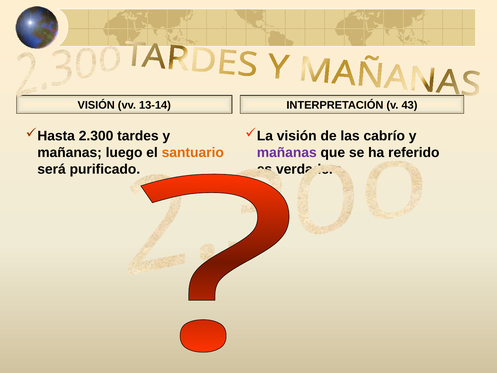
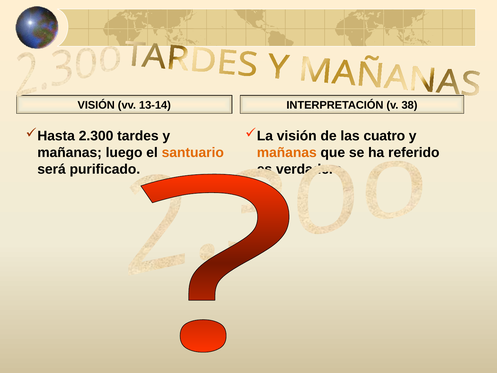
43: 43 -> 38 (409, 105)
cabrío: cabrío -> cuatro (384, 136)
mañanas colour: purple -> orange (287, 153)
